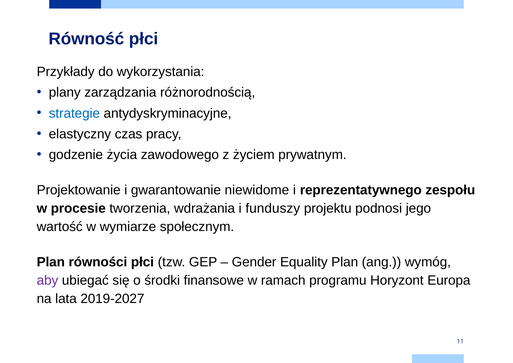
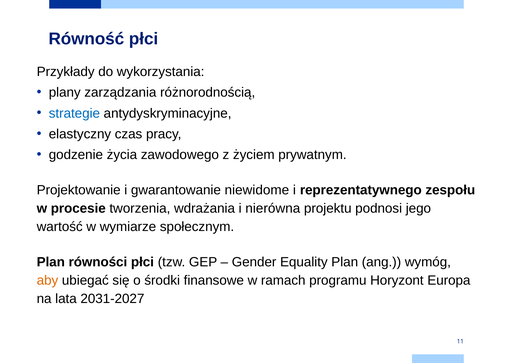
funduszy: funduszy -> nierówna (273, 208)
aby colour: purple -> orange (47, 280)
2019-2027: 2019-2027 -> 2031-2027 (112, 299)
